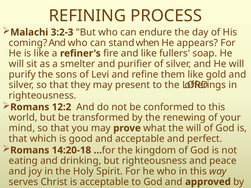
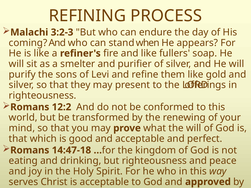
14:20-18: 14:20-18 -> 14:47-18 (71, 150)
